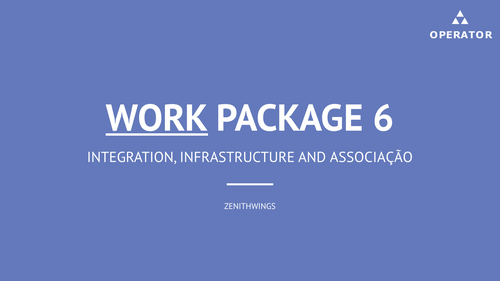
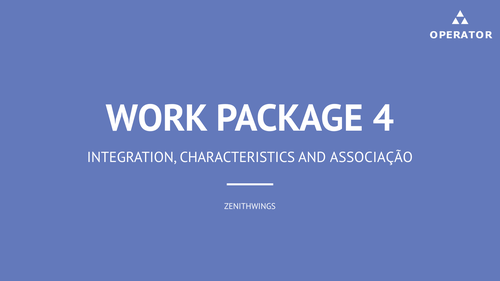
WORK underline: present -> none (157, 118)
6: 6 -> 4 (384, 118)
INFRASTRUCTURE: INFRASTRUCTURE -> CHARACTERISTICS (237, 158)
